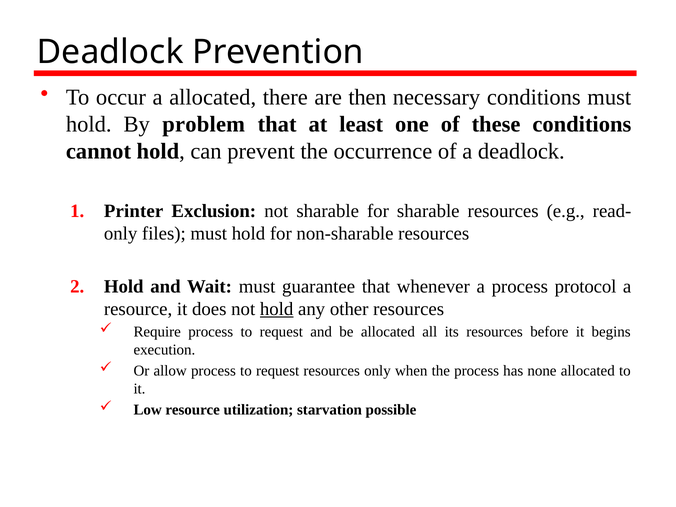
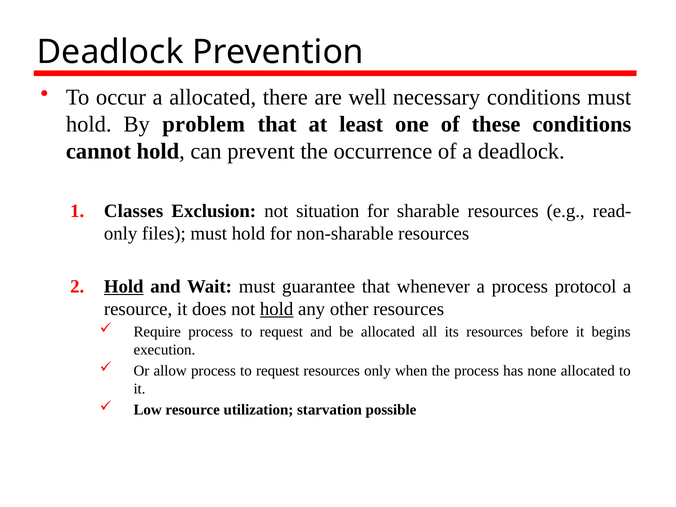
then: then -> well (367, 97)
Printer: Printer -> Classes (134, 211)
not sharable: sharable -> situation (328, 211)
Hold underline: none -> present (124, 286)
